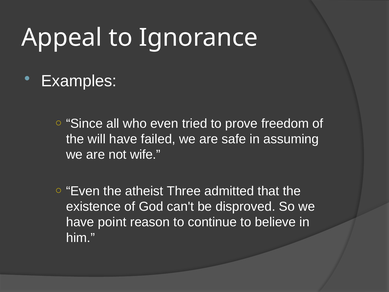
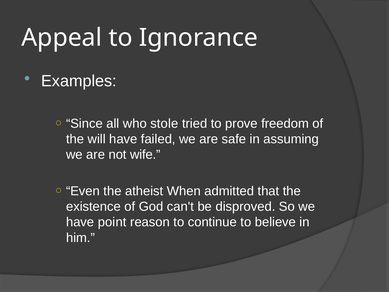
who even: even -> stole (164, 123)
Three: Three -> When (184, 191)
